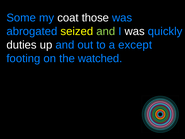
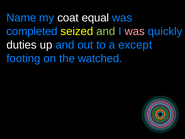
Some: Some -> Name (21, 18)
those: those -> equal (95, 18)
abrogated: abrogated -> completed (32, 31)
was colour: white -> pink (135, 31)
